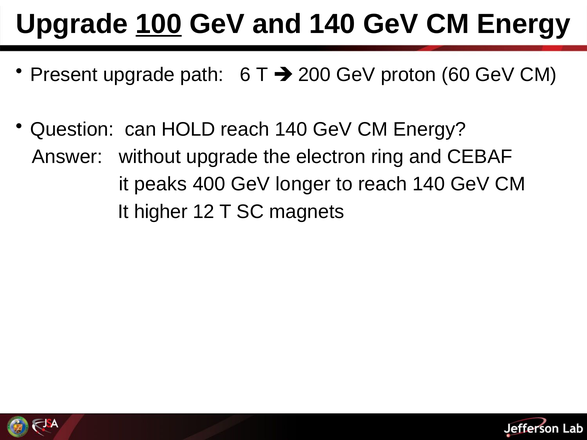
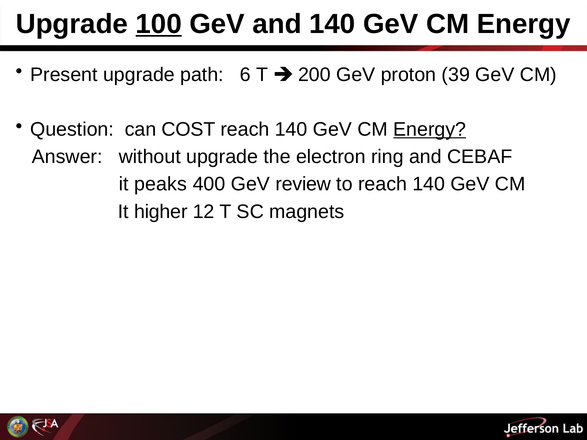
60: 60 -> 39 (456, 75)
HOLD: HOLD -> COST (188, 130)
Energy underline: none -> present (430, 130)
longer: longer -> review (303, 184)
